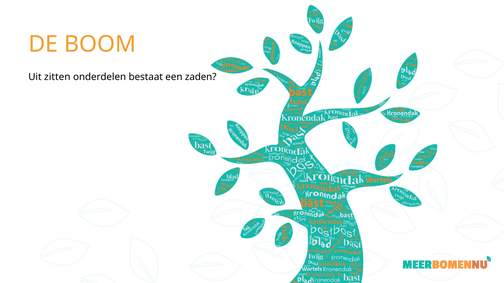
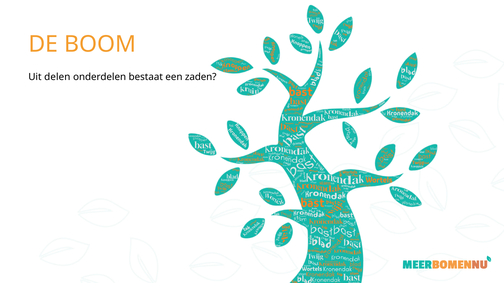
zitten: zitten -> delen (57, 77)
